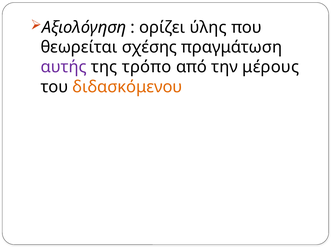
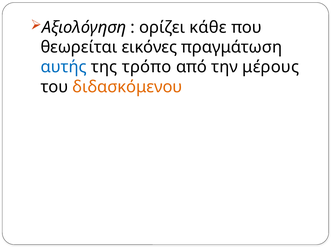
ύλης: ύλης -> κάθε (208, 27)
σχέσης: σχέσης -> εικόνες (149, 47)
αυτής colour: purple -> blue (64, 67)
